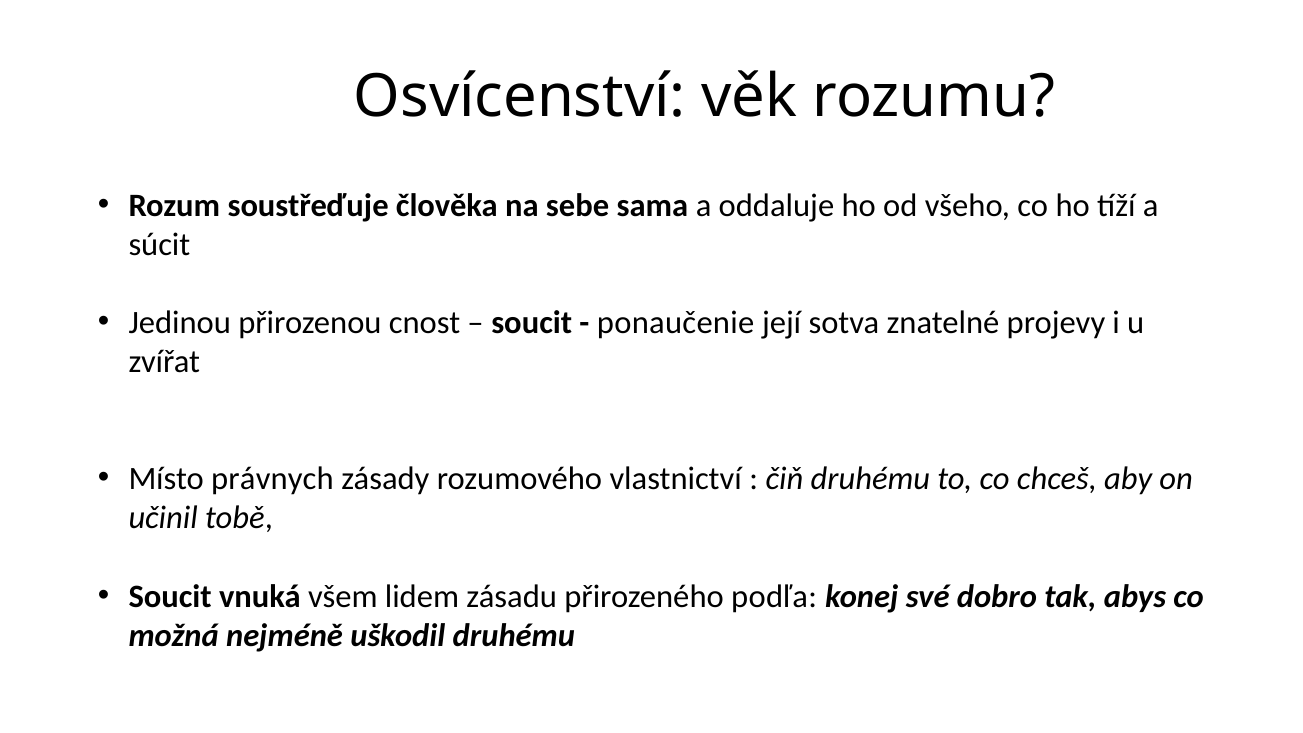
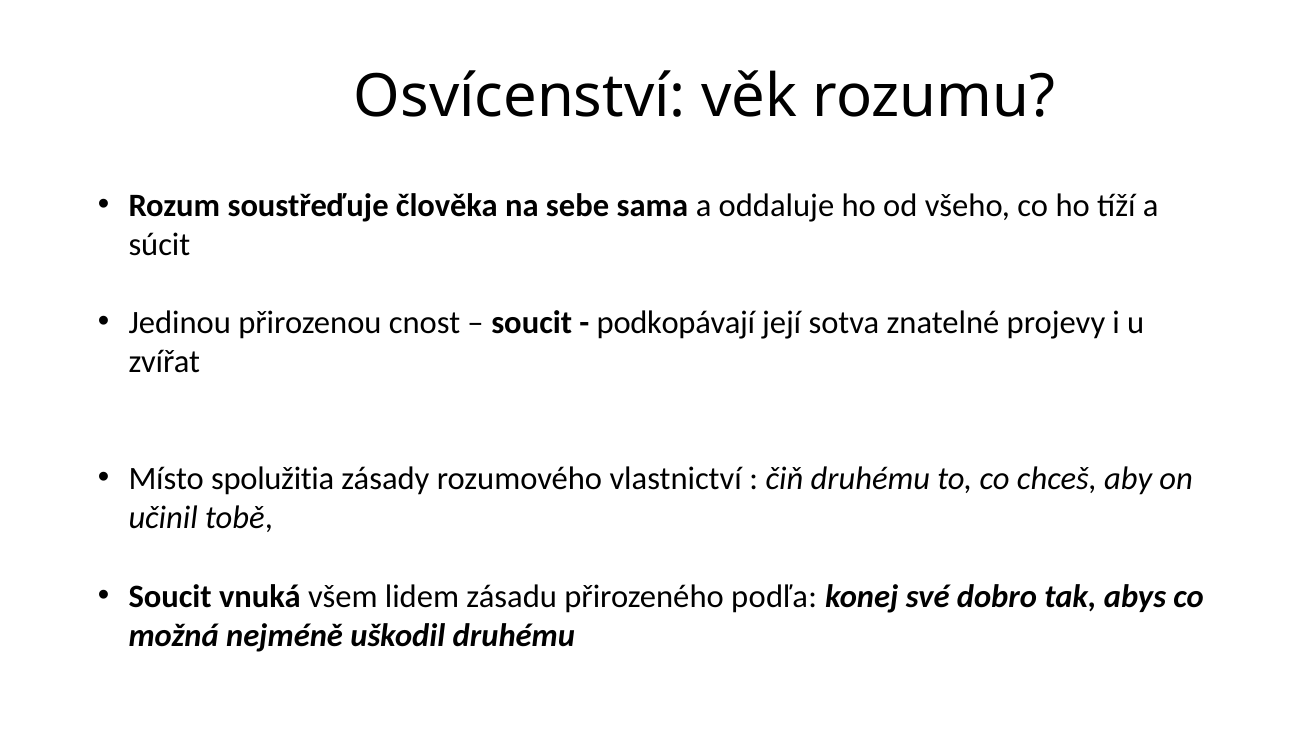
ponaučenie: ponaučenie -> podkopávají (676, 323)
právnych: právnych -> spolužitia (273, 479)
